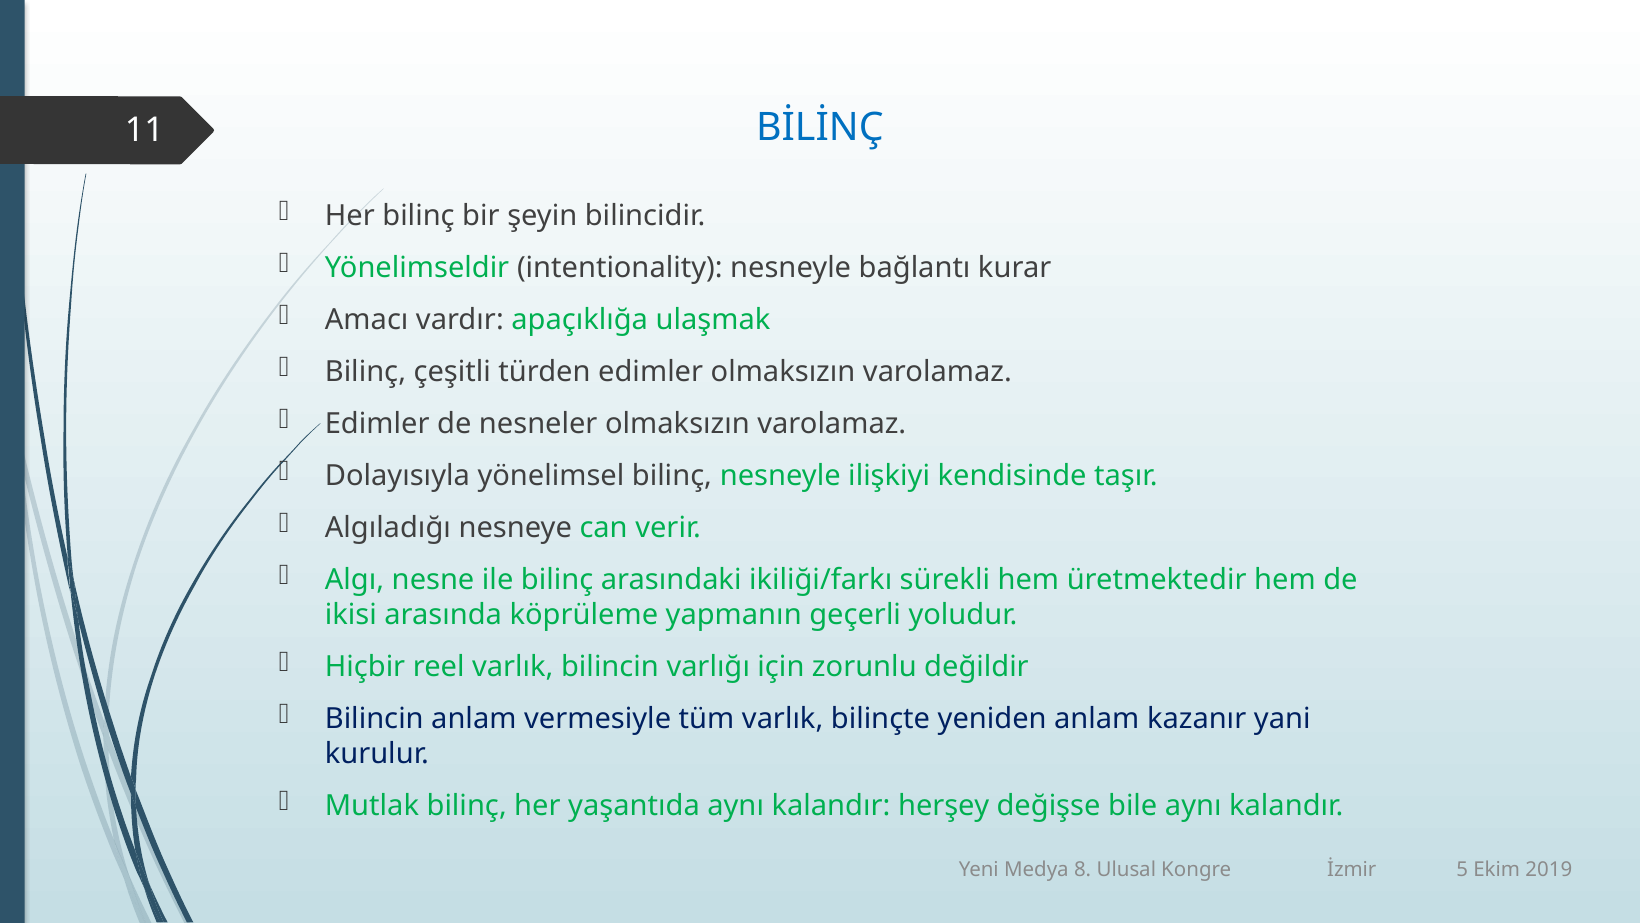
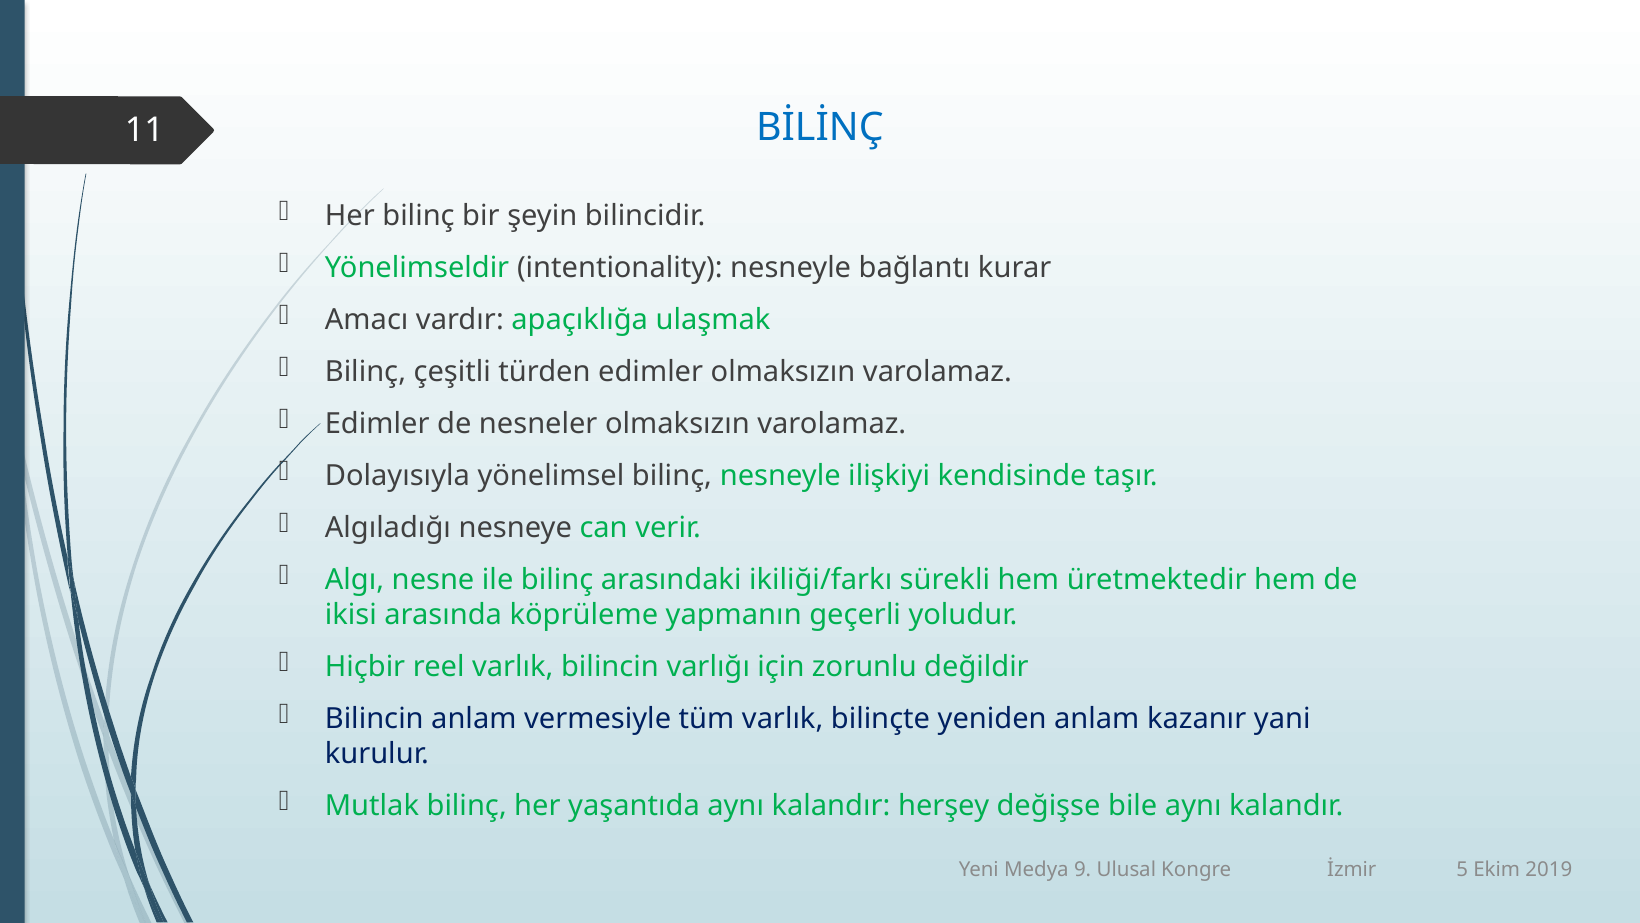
8: 8 -> 9 (1083, 870)
